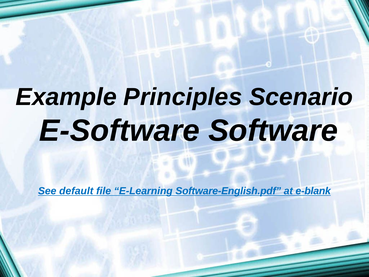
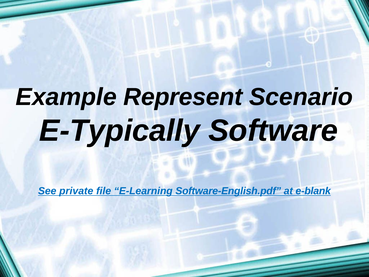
Principles: Principles -> Represent (183, 97)
E-Software: E-Software -> E-Typically (120, 131)
default: default -> private (76, 191)
